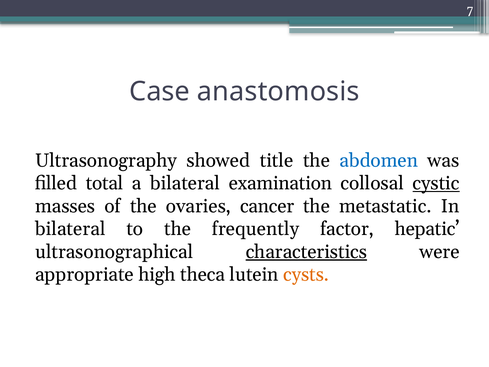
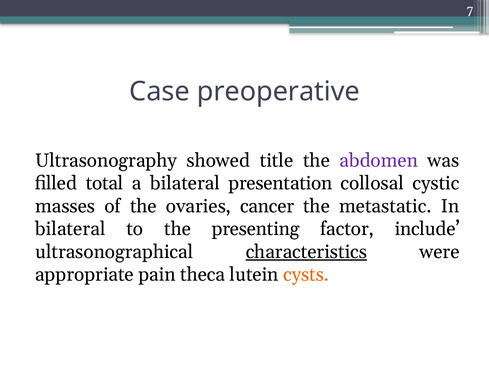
anastomosis: anastomosis -> preoperative (278, 92)
abdomen colour: blue -> purple (379, 160)
examination: examination -> presentation (280, 183)
cystic underline: present -> none (436, 183)
frequently: frequently -> presenting (256, 229)
hepatic: hepatic -> include (427, 229)
high: high -> pain (157, 274)
